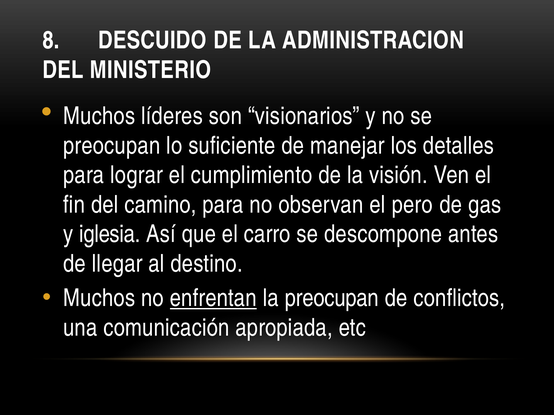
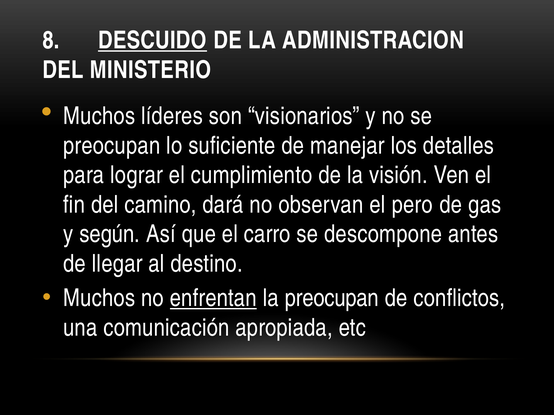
DESCUIDO underline: none -> present (152, 40)
camino para: para -> dará (223, 205)
iglesia: iglesia -> según (110, 234)
